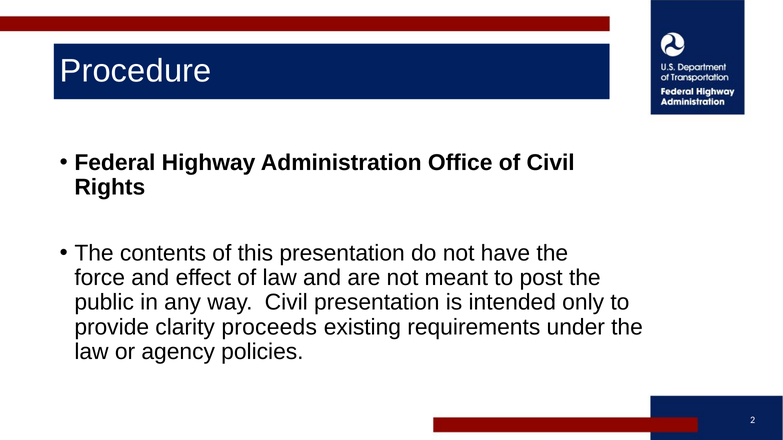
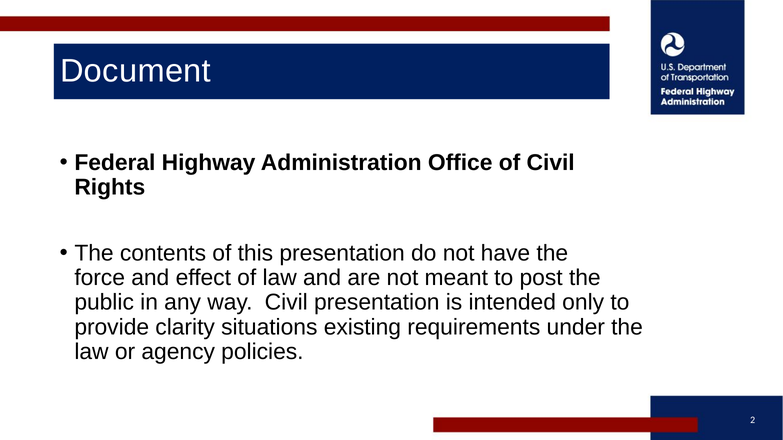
Procedure: Procedure -> Document (136, 71)
proceeds: proceeds -> situations (269, 327)
